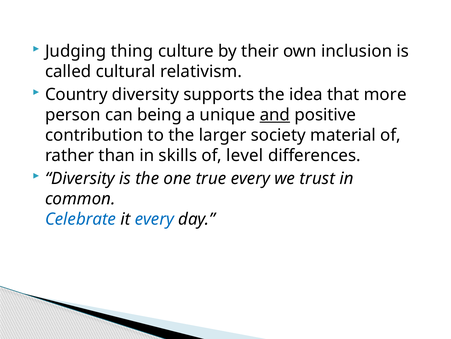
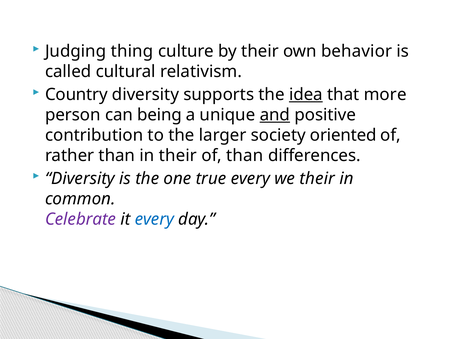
inclusion: inclusion -> behavior (357, 51)
idea underline: none -> present (306, 94)
material: material -> oriented (343, 135)
in skills: skills -> their (178, 155)
of level: level -> than (245, 155)
we trust: trust -> their (317, 178)
Celebrate colour: blue -> purple (81, 219)
